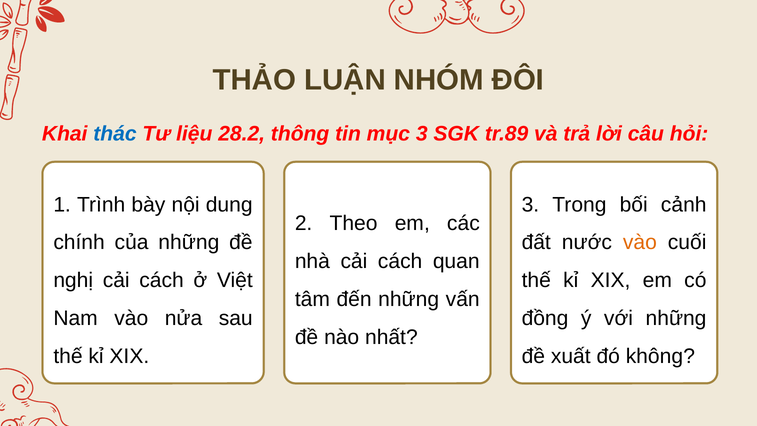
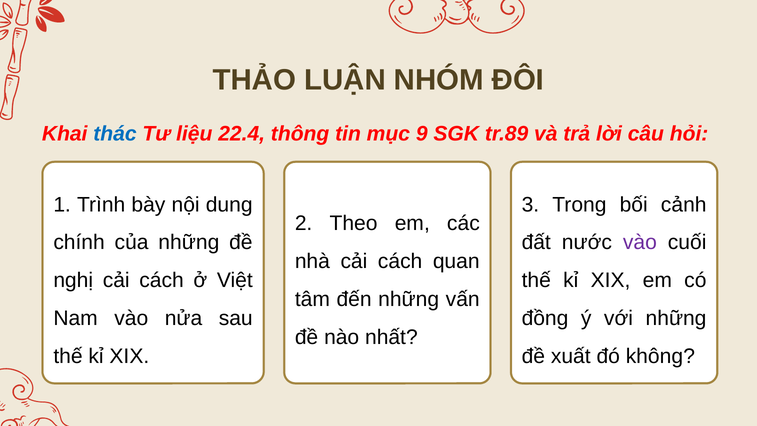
28.2: 28.2 -> 22.4 (242, 134)
mục 3: 3 -> 9 (422, 134)
vào colour: orange -> purple (640, 242)
